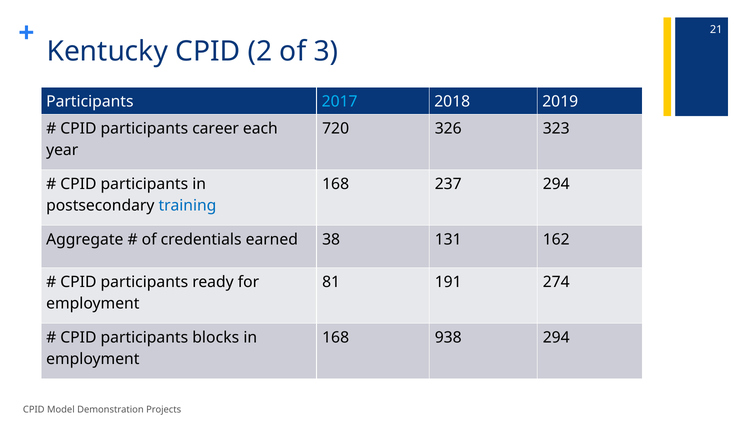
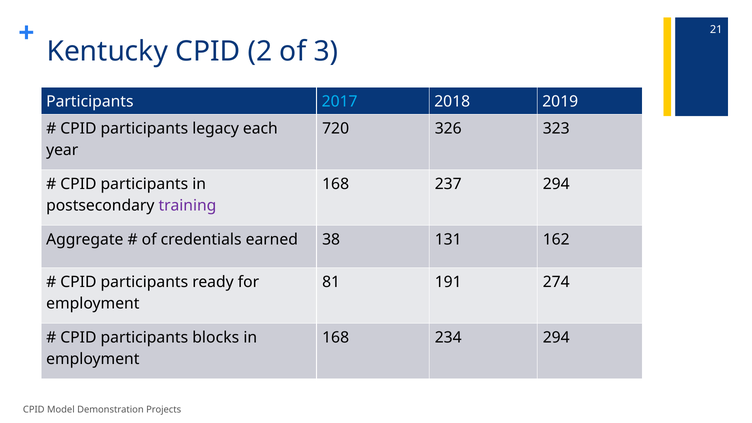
career: career -> legacy (216, 129)
training colour: blue -> purple (187, 206)
938: 938 -> 234 (448, 338)
